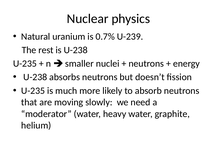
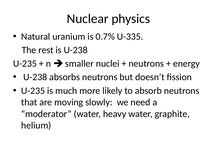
U-239: U-239 -> U-335 (130, 36)
